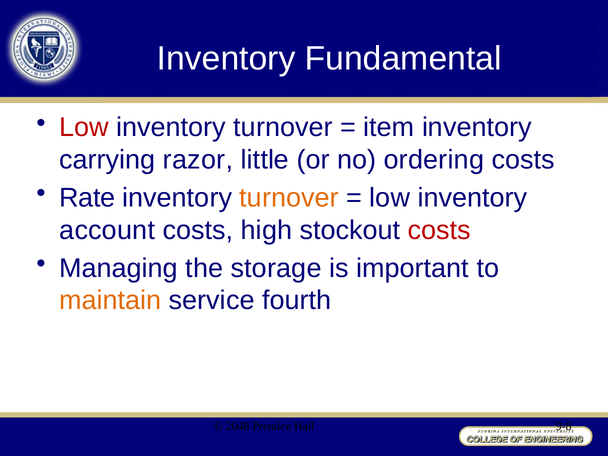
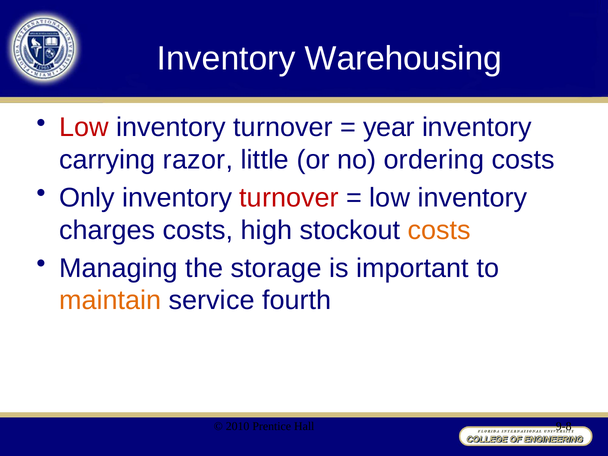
Fundamental: Fundamental -> Warehousing (403, 59)
item: item -> year (389, 128)
Rate: Rate -> Only (87, 198)
turnover colour: orange -> red (289, 198)
account: account -> charges (107, 230)
costs colour: red -> orange (439, 230)
2048: 2048 -> 2010 (238, 426)
